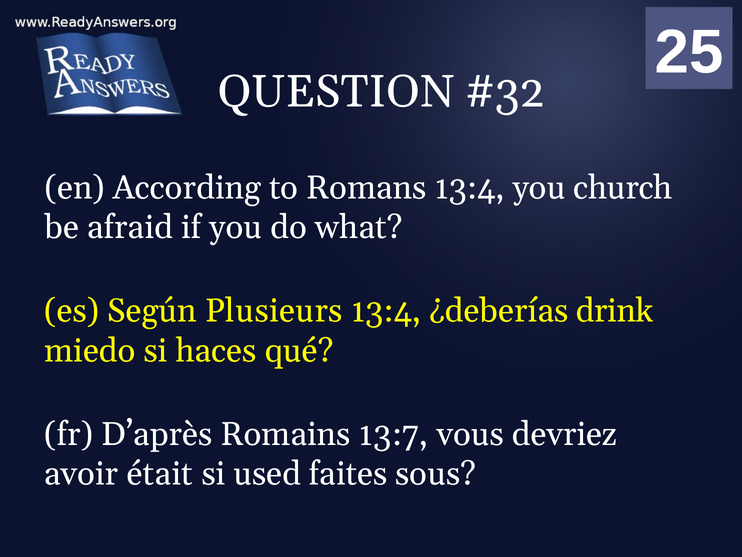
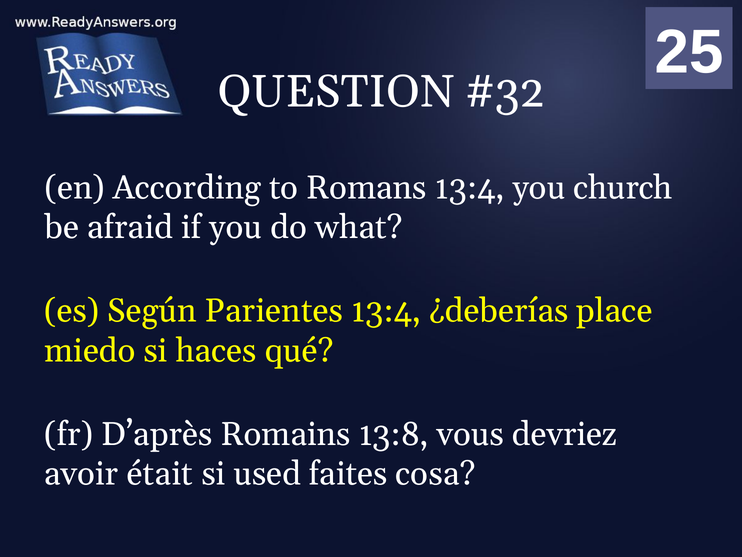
Plusieurs: Plusieurs -> Parientes (274, 311)
drink: drink -> place (614, 311)
13:7: 13:7 -> 13:8 (394, 434)
sous: sous -> cosa (435, 473)
